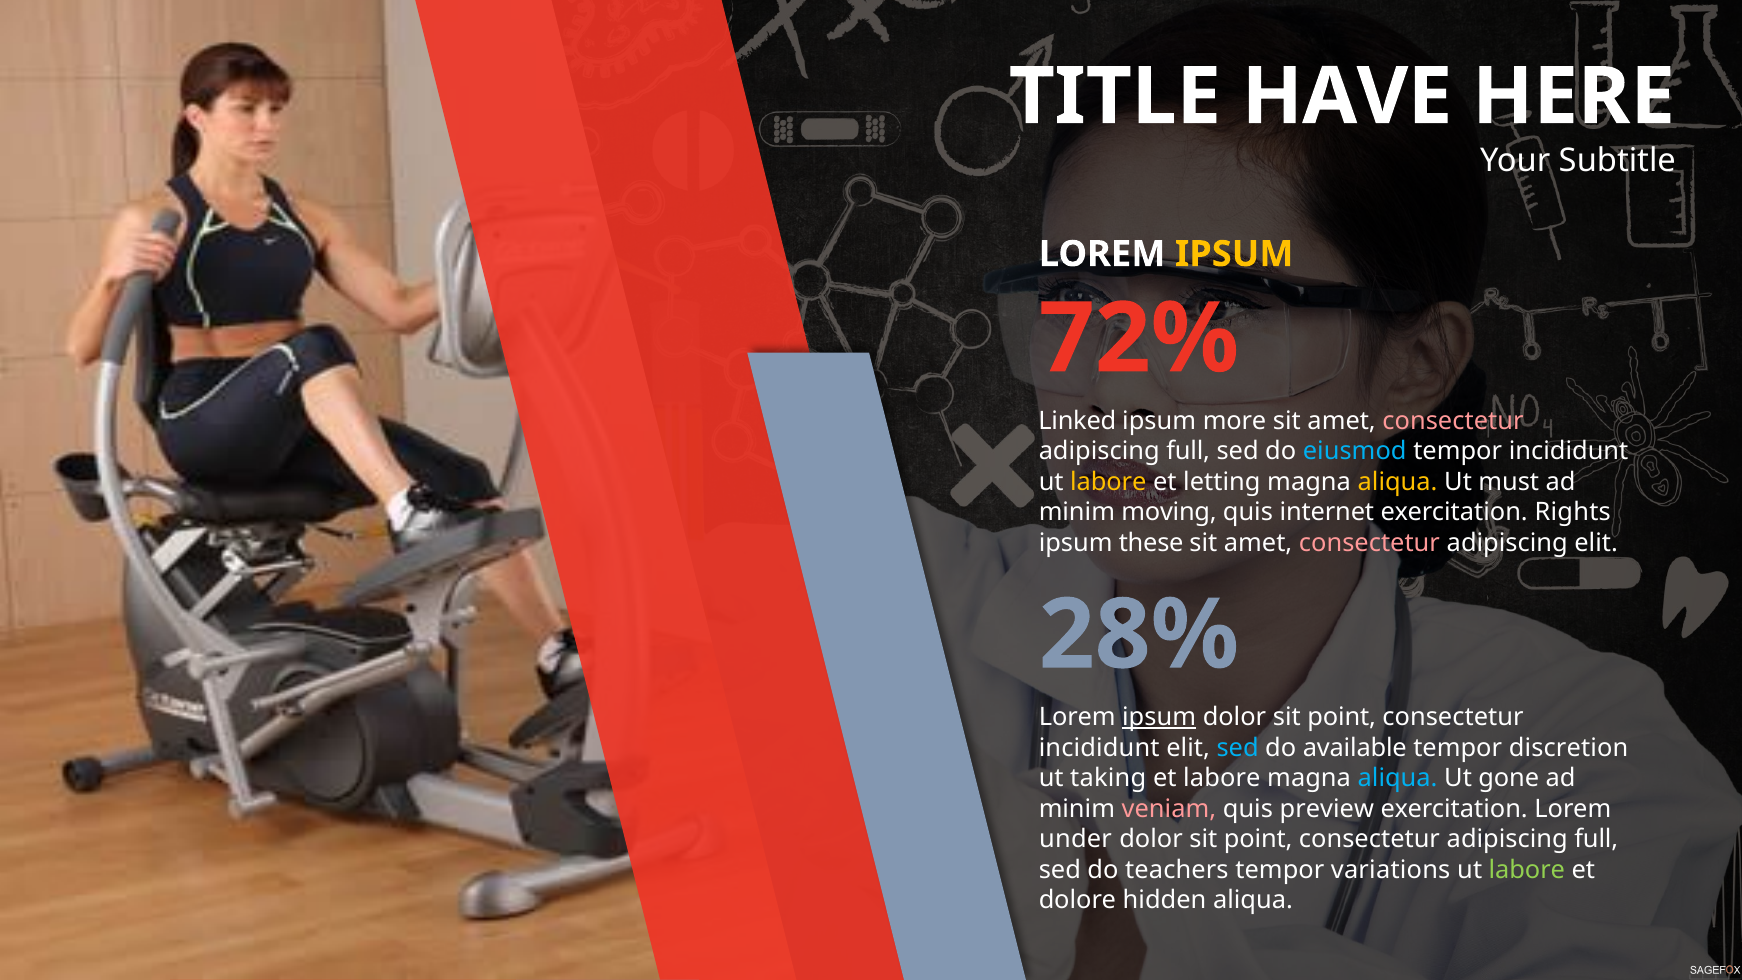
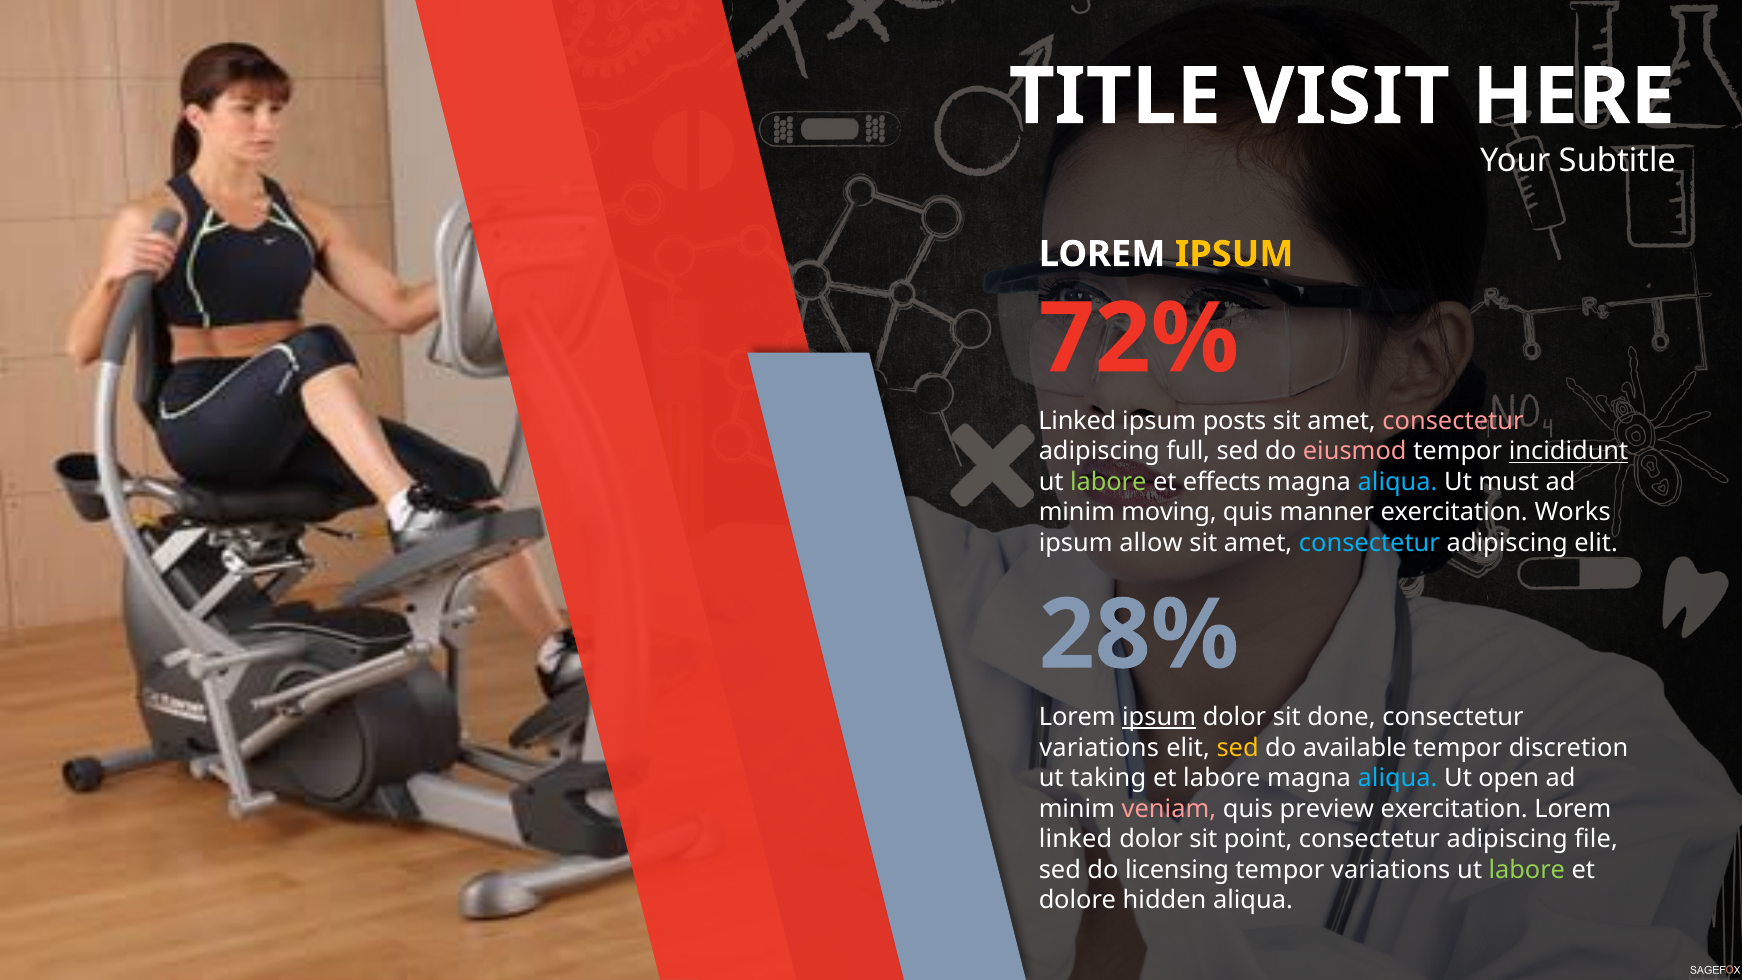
HAVE: HAVE -> VISIT (1346, 97)
more: more -> posts (1235, 421)
eiusmod colour: light blue -> pink (1355, 451)
incididunt underline: none -> present (1569, 451)
labore colour: yellow -> light green (1108, 482)
letting: letting -> effects (1222, 482)
aliqua colour: yellow -> light blue (1398, 482)
internet: internet -> manner (1327, 512)
Rights: Rights -> Works (1573, 512)
these: these -> allow (1151, 543)
consectetur colour: pink -> light blue (1369, 543)
point: point -> done (1342, 717)
incididunt: incididunt -> variations (1099, 748)
sed colour: light blue -> yellow (1238, 748)
gone: gone -> open (1509, 778)
under: under -> linked (1076, 839)
full: full -> file (1596, 839)
teachers: teachers -> licensing (1177, 870)
